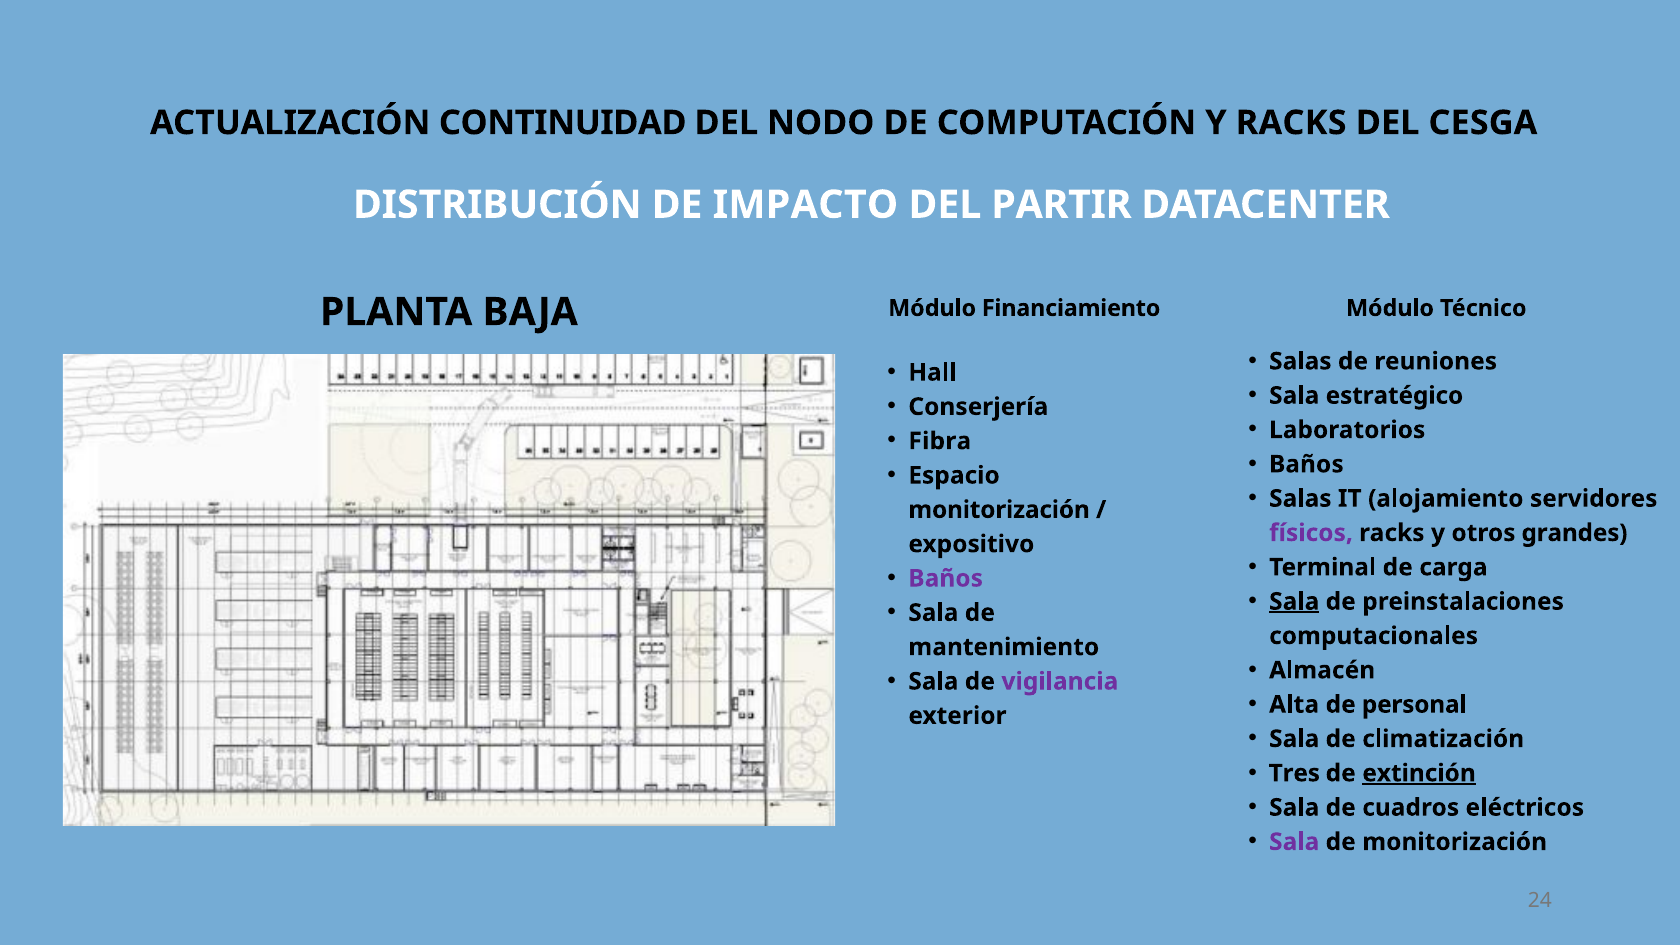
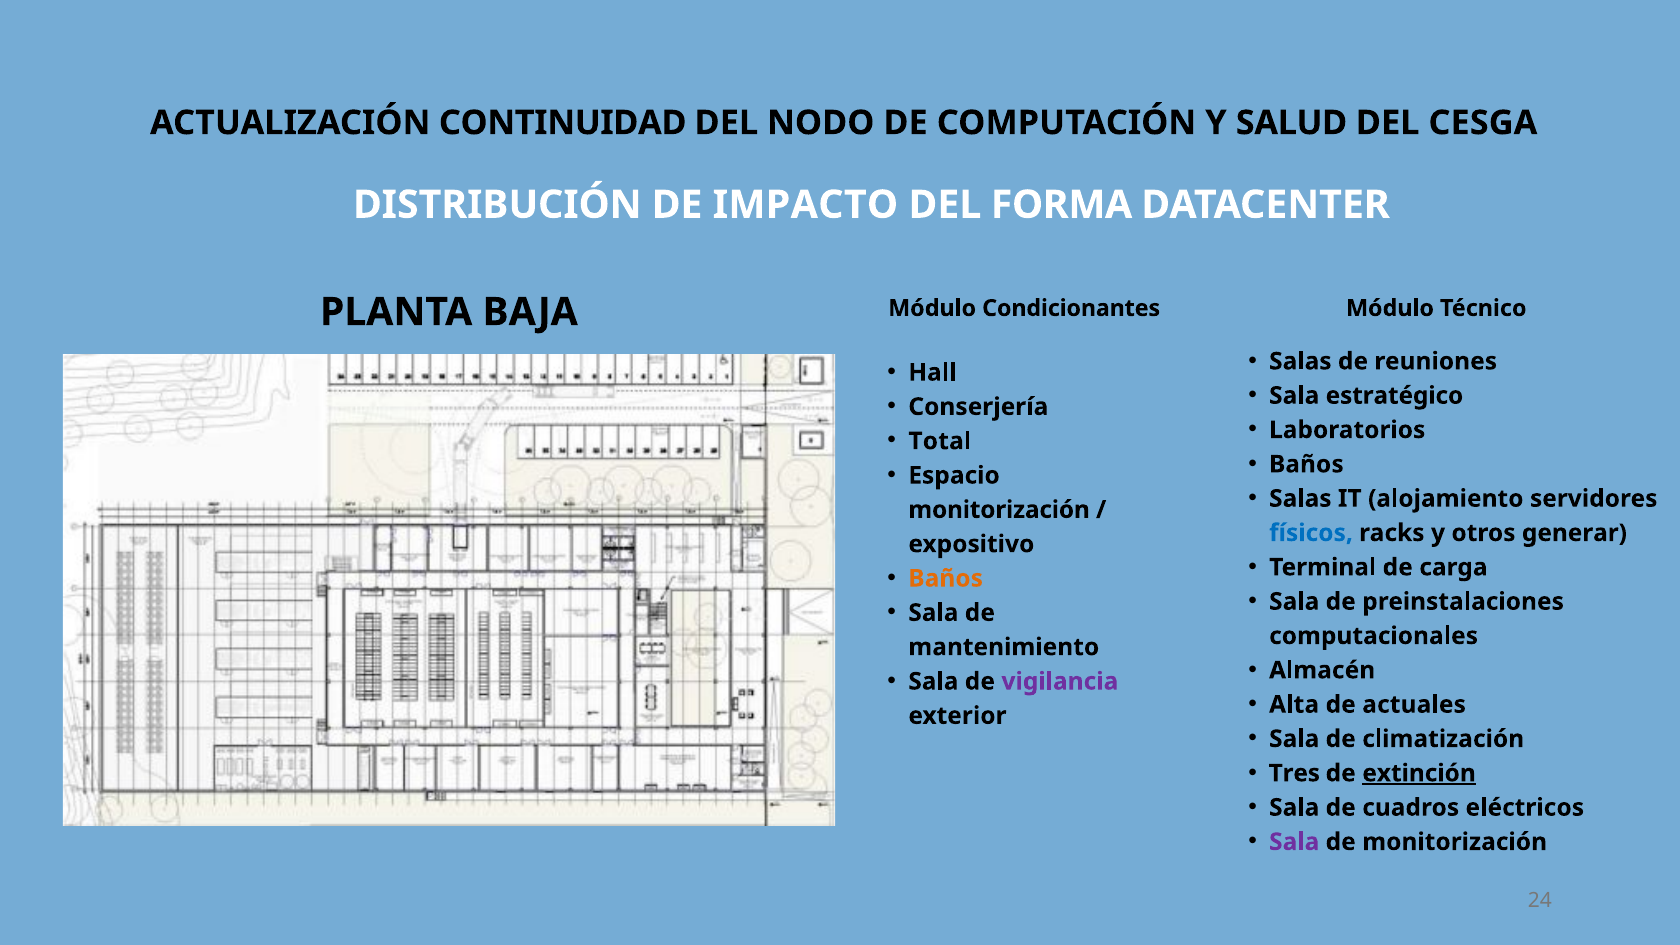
Y RACKS: RACKS -> SALUD (1291, 123)
PARTIR: PARTIR -> FORMA (1061, 205)
Financiamiento: Financiamiento -> Condicionantes (1071, 308)
Fibra: Fibra -> Total (940, 441)
físicos colour: purple -> blue (1311, 533)
grandes: grandes -> generar (1574, 533)
Baños colour: purple -> orange (946, 578)
Sala underline: present -> none (1294, 602)
personal: personal -> actuales (1414, 705)
